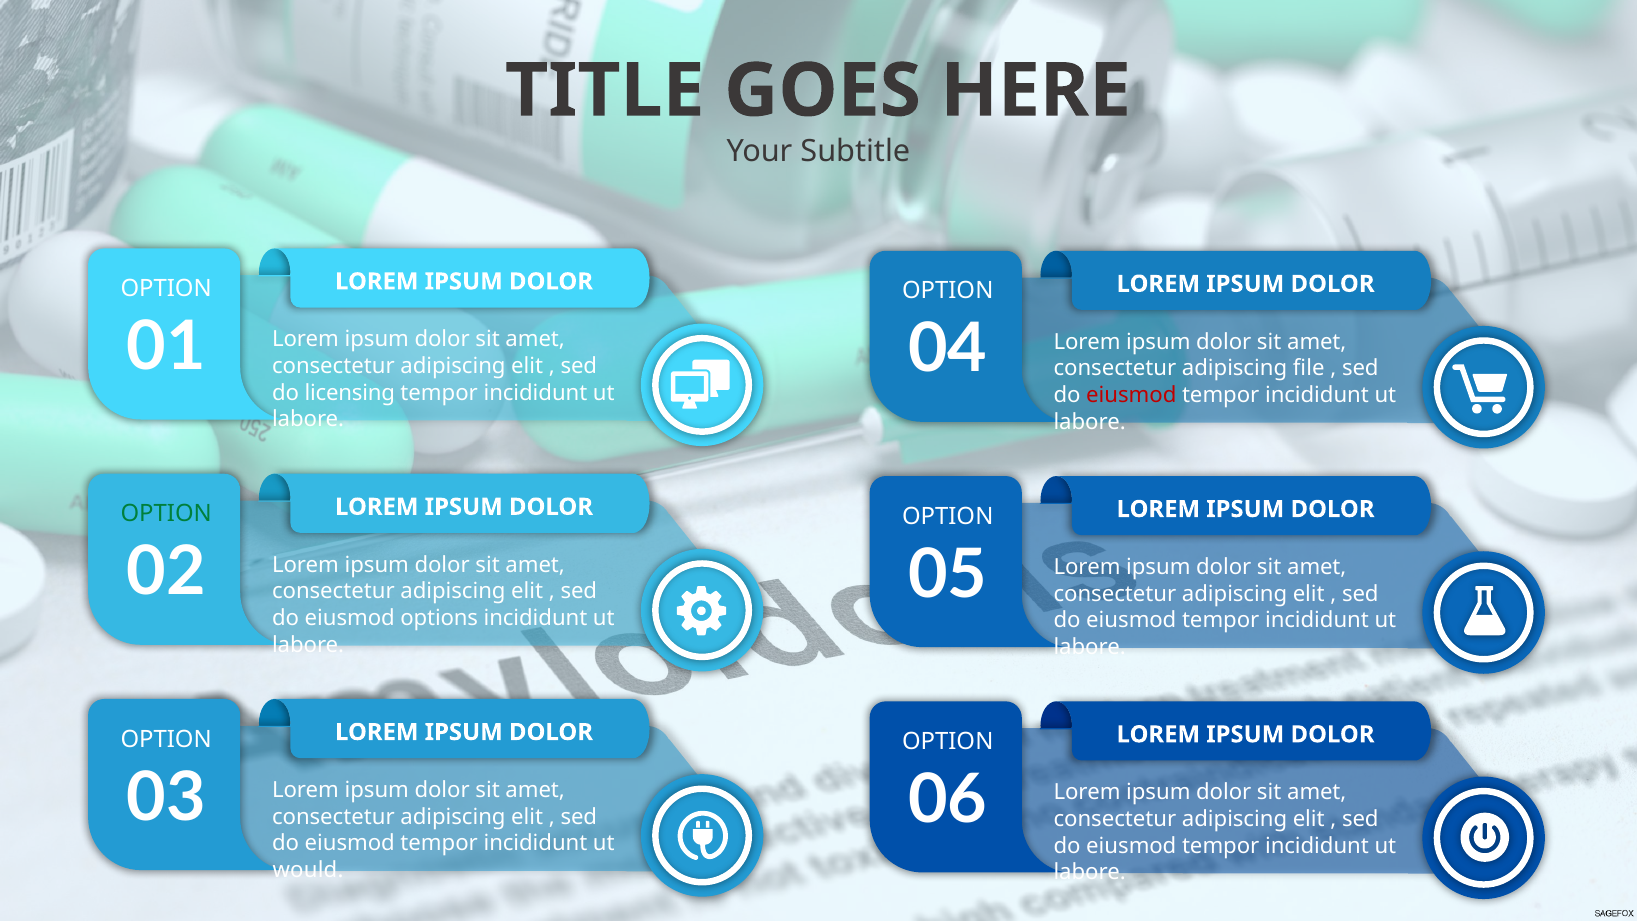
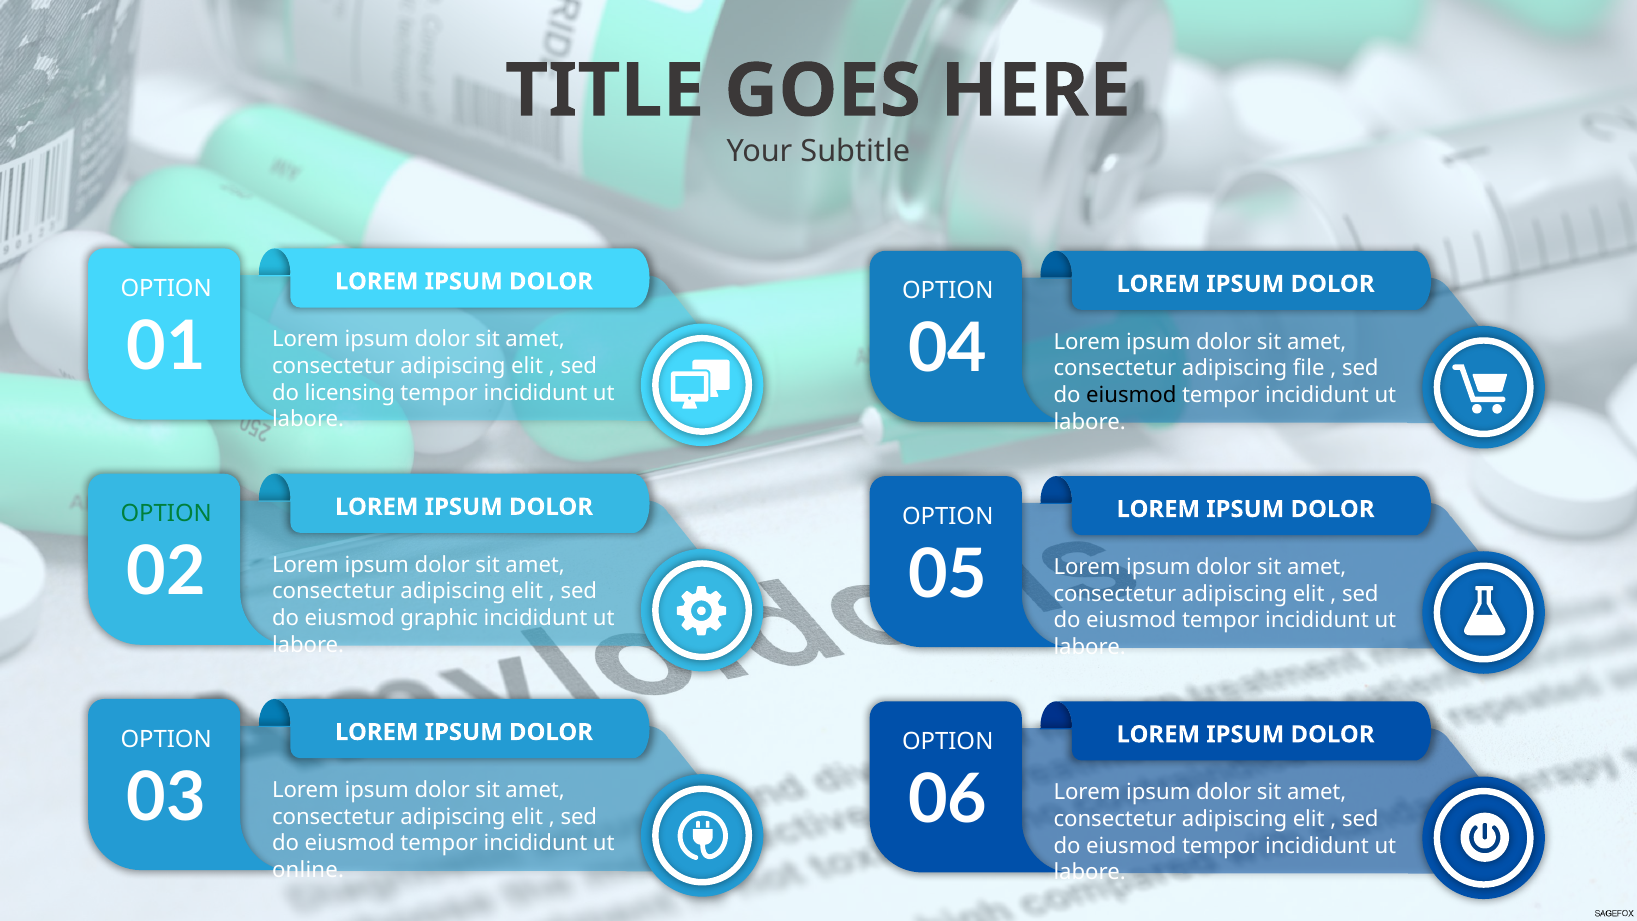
eiusmod colour: red -> black (1131, 395)
options: options -> graphic (439, 618)
would: would -> online (308, 870)
